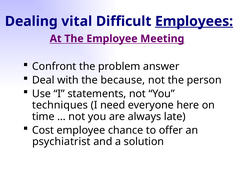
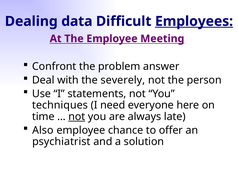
vital: vital -> data (77, 21)
because: because -> severely (123, 80)
not underline: none -> present (77, 116)
Cost: Cost -> Also (43, 130)
